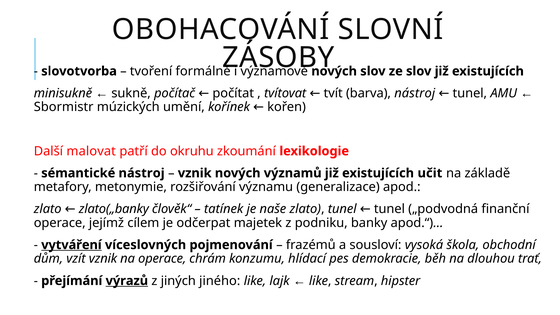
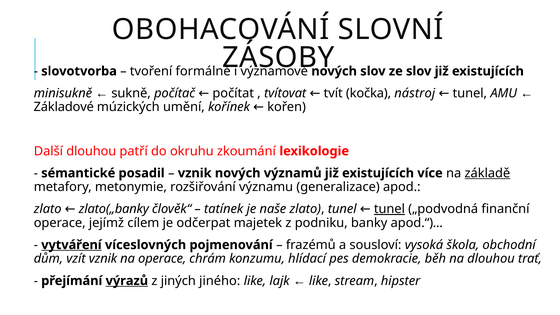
barva: barva -> kočka (369, 93)
Sbormistr: Sbormistr -> Základové (64, 107)
Další malovat: malovat -> dlouhou (91, 151)
sémantické nástroj: nástroj -> posadil (142, 173)
učit: učit -> více (430, 173)
základě underline: none -> present (487, 173)
tunel underline: none -> present (389, 209)
